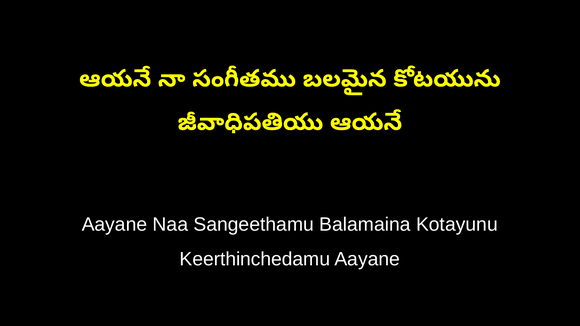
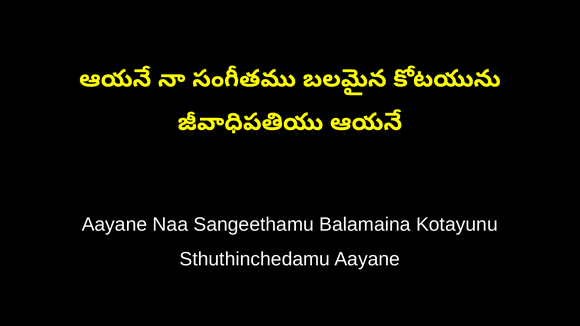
Keerthinchedamu: Keerthinchedamu -> Sthuthinchedamu (255, 259)
